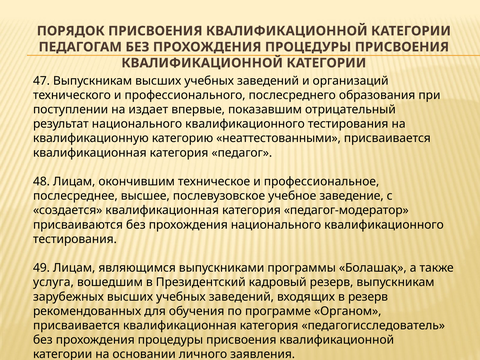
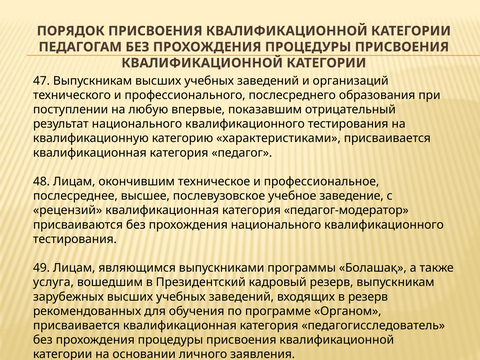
издает: издает -> любую (148, 110)
неаттестованными: неаттестованными -> характеристиками (278, 138)
создается: создается -> рецензий (68, 210)
